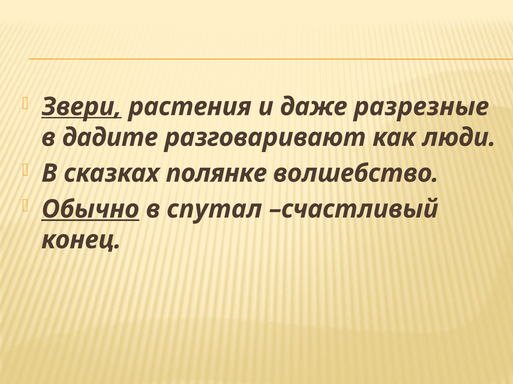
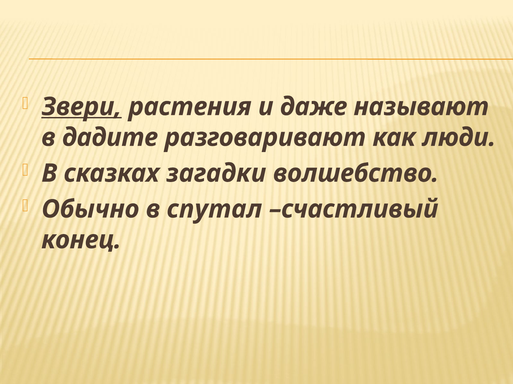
разрезные: разрезные -> называют (421, 107)
полянке: полянке -> загадки (216, 174)
Обычно underline: present -> none (90, 209)
